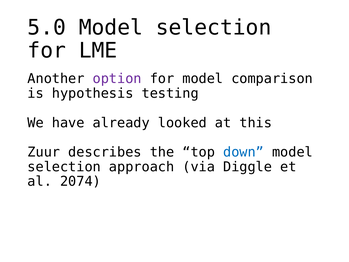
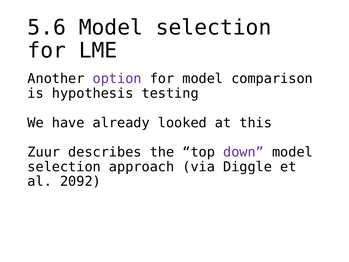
5.0: 5.0 -> 5.6 (47, 28)
down colour: blue -> purple (244, 152)
2074: 2074 -> 2092 (80, 181)
